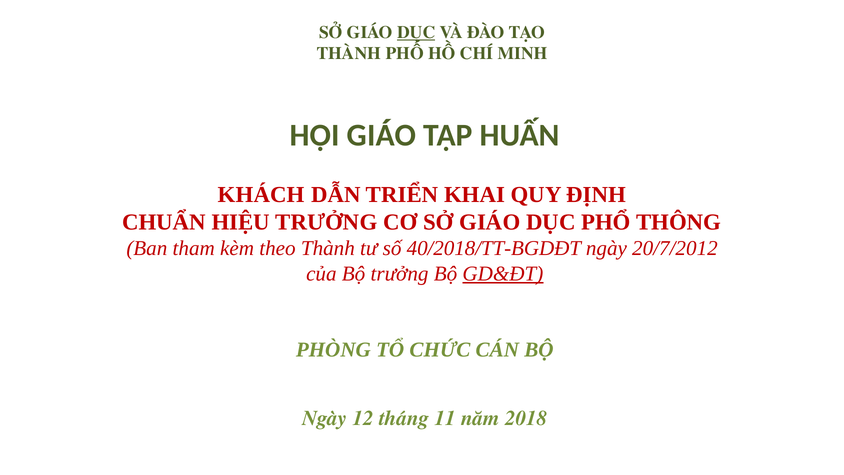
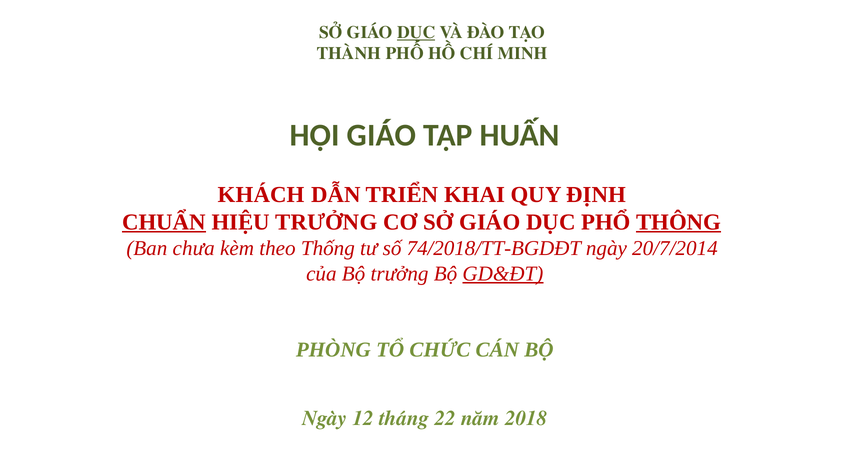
CHUẨN underline: none -> present (164, 222)
THÔNG underline: none -> present (679, 222)
tham: tham -> chưa (194, 248)
theo Thành: Thành -> Thống (328, 248)
40/2018/TT-BGDĐT: 40/2018/TT-BGDĐT -> 74/2018/TT-BGDĐT (494, 248)
20/7/2012: 20/7/2012 -> 20/7/2014 (675, 248)
11: 11 -> 22 (445, 418)
